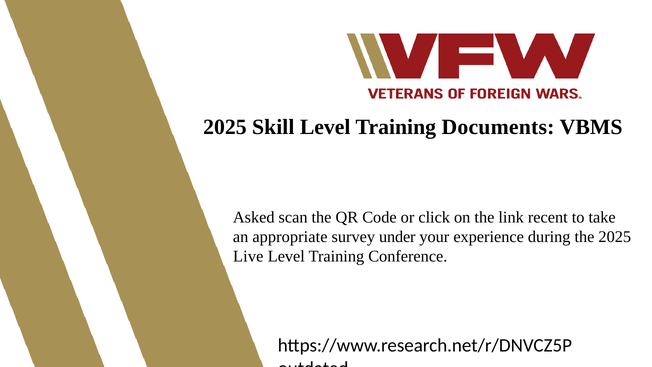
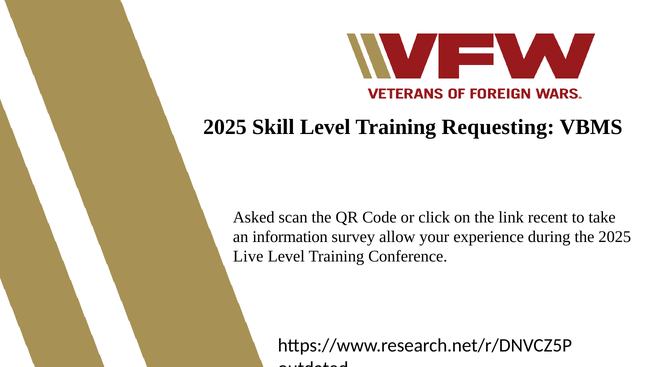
Documents: Documents -> Requesting (498, 127)
appropriate: appropriate -> information (290, 237)
under: under -> allow (397, 237)
